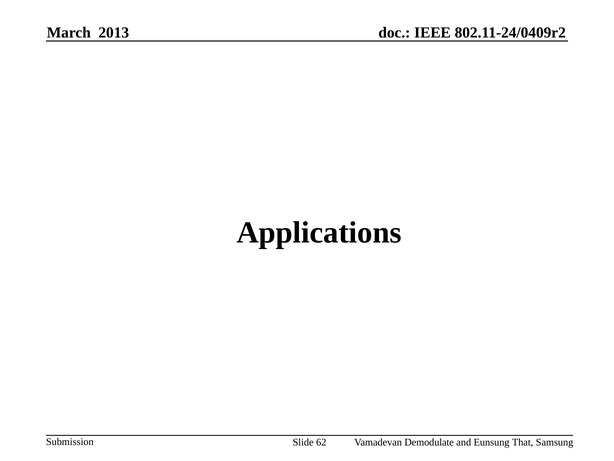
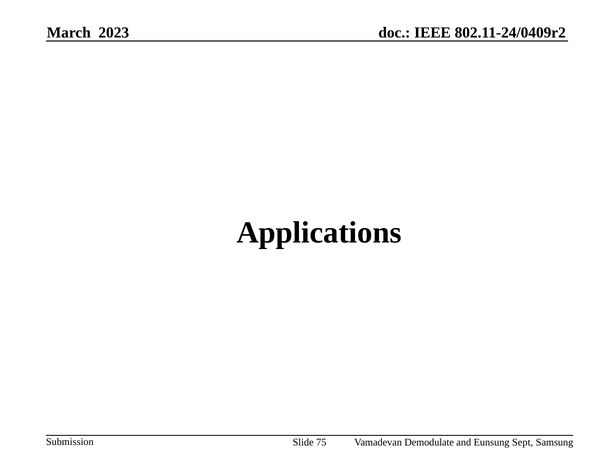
2013: 2013 -> 2023 (114, 33)
62: 62 -> 75 (321, 442)
That: That -> Sept (523, 442)
